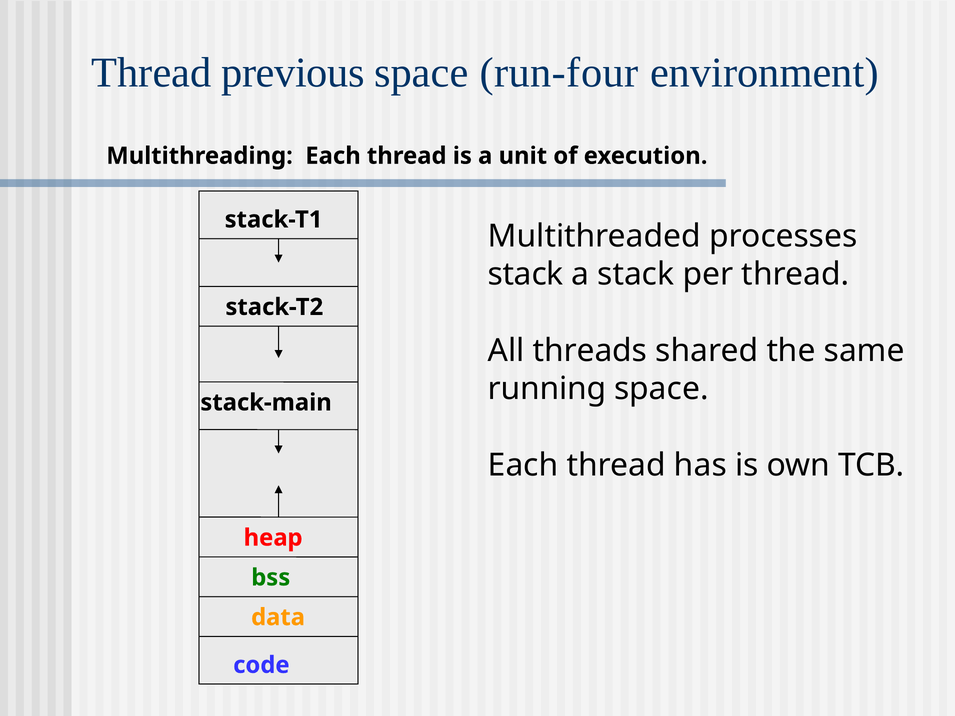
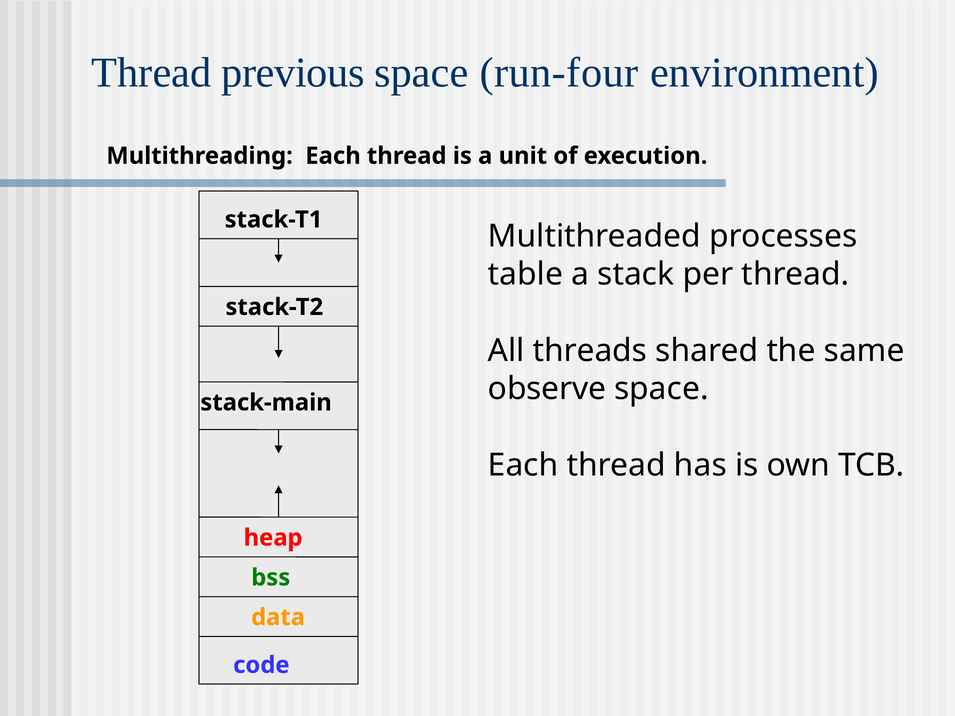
stack: stack -> table (526, 274)
running: running -> observe (547, 389)
